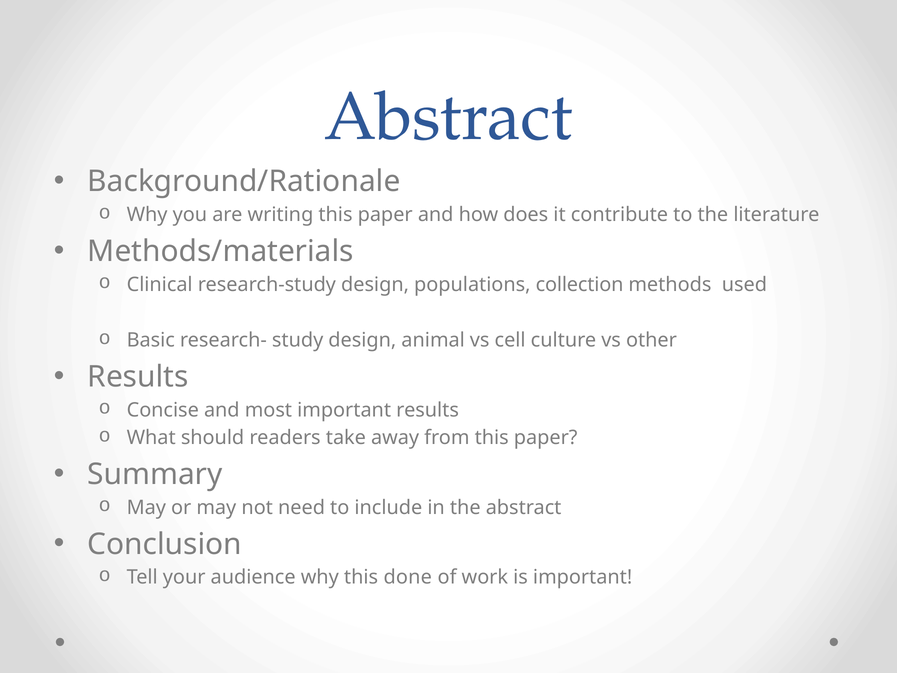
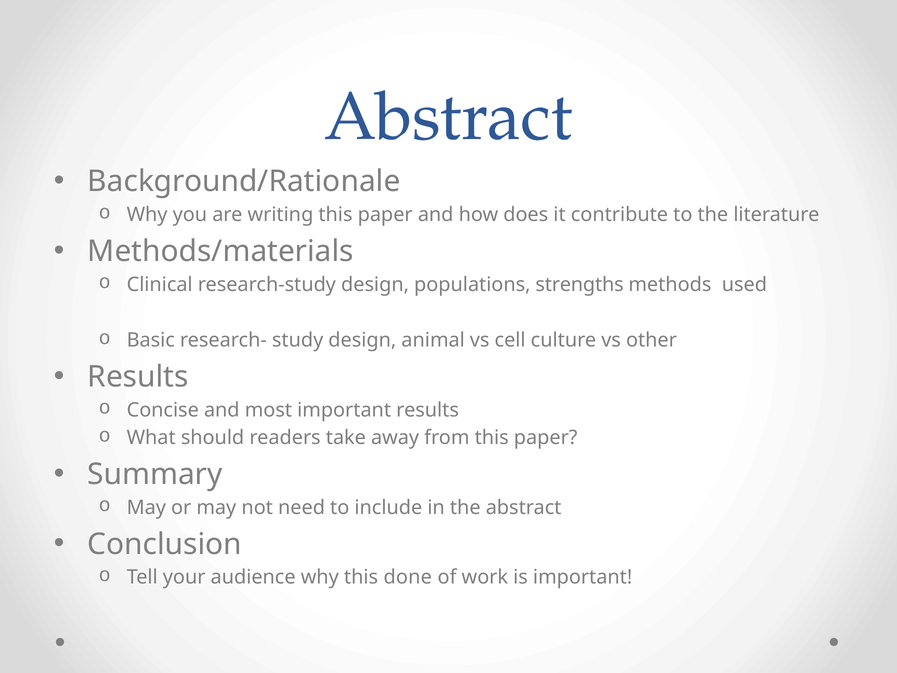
collection: collection -> strengths (580, 284)
